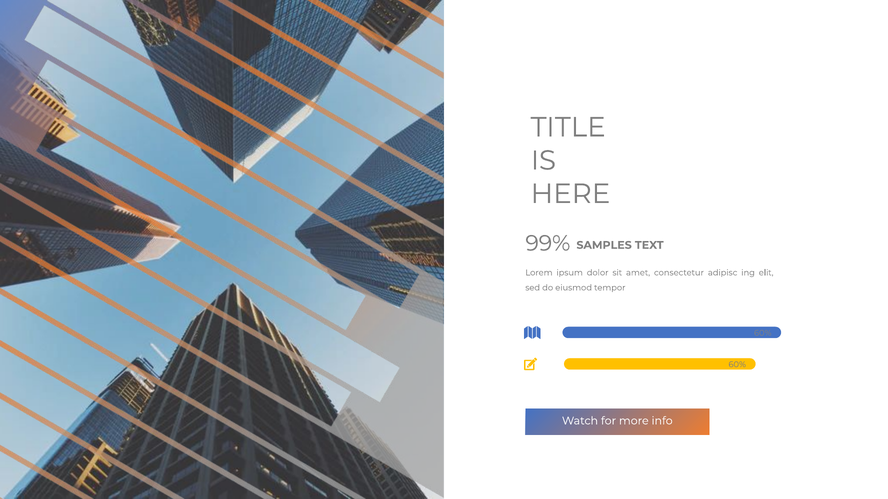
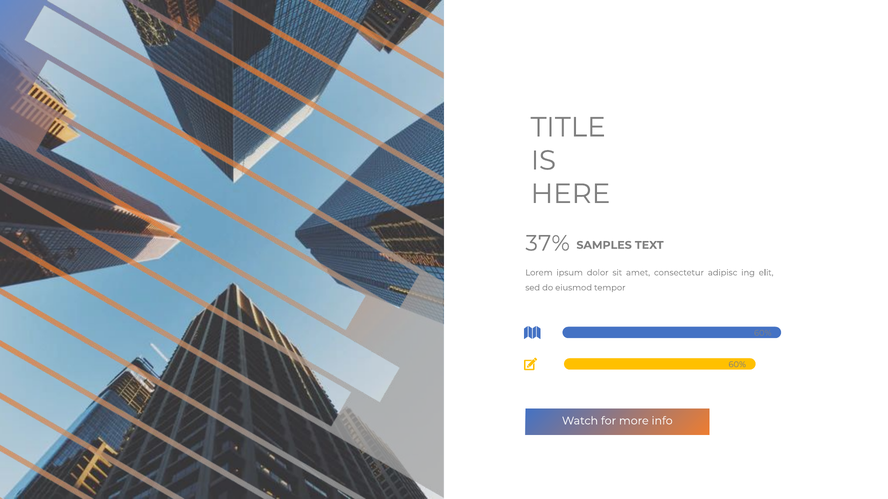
99%: 99% -> 37% (548, 244)
